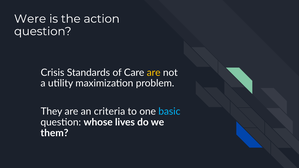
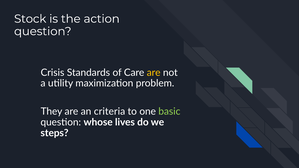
Were: Were -> Stock (30, 19)
basic colour: light blue -> light green (169, 112)
them: them -> steps (54, 133)
